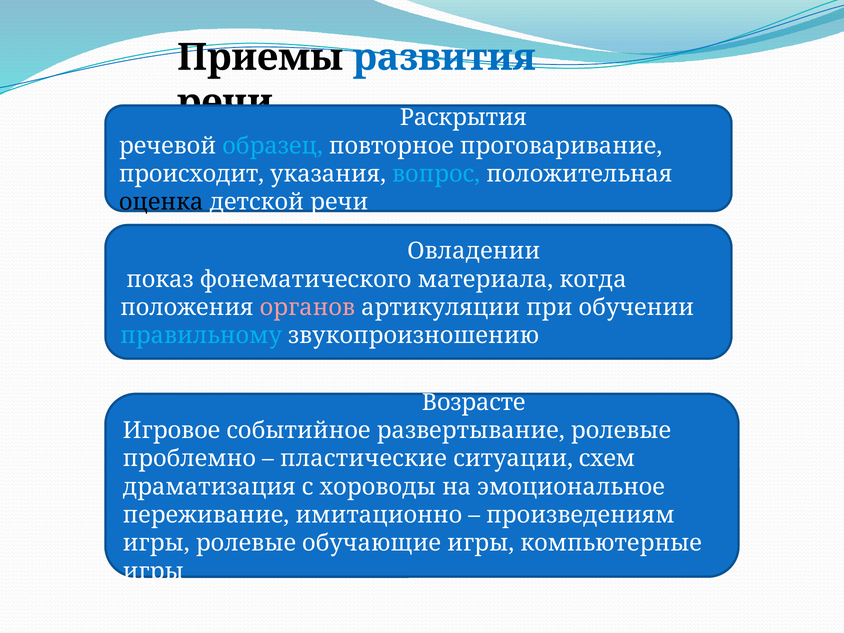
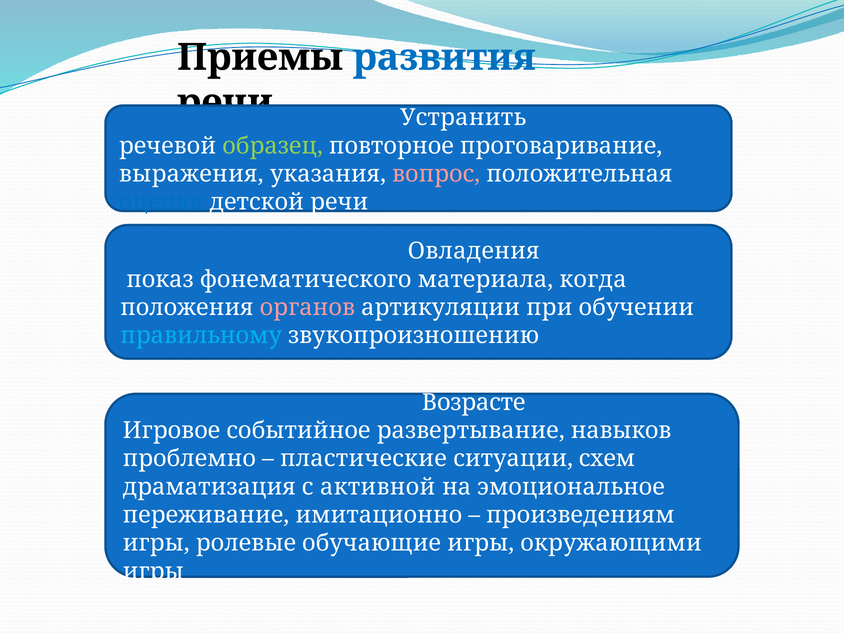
Раскрытия: Раскрытия -> Устранить (463, 118)
образец colour: light blue -> light green (273, 146)
происходит: происходит -> выражения (191, 174)
вопрос colour: light blue -> pink (436, 174)
оценка colour: black -> blue (161, 202)
Овладении: Овладении -> Овладения (474, 251)
развертывание ролевые: ролевые -> навыков (621, 431)
хороводы: хороводы -> активной (378, 487)
компьютерные: компьютерные -> окружающими (611, 543)
